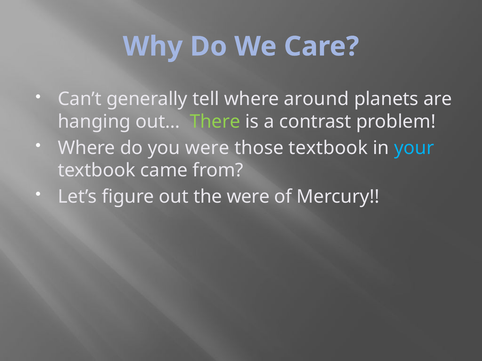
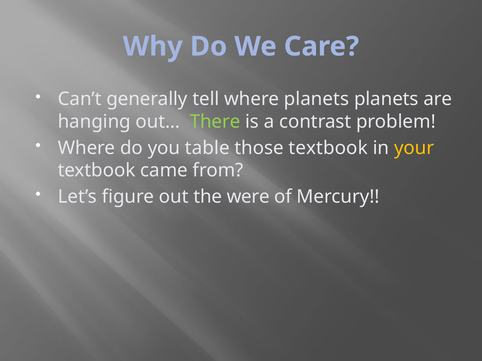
where around: around -> planets (316, 99)
you were: were -> table (207, 148)
your colour: light blue -> yellow (414, 148)
